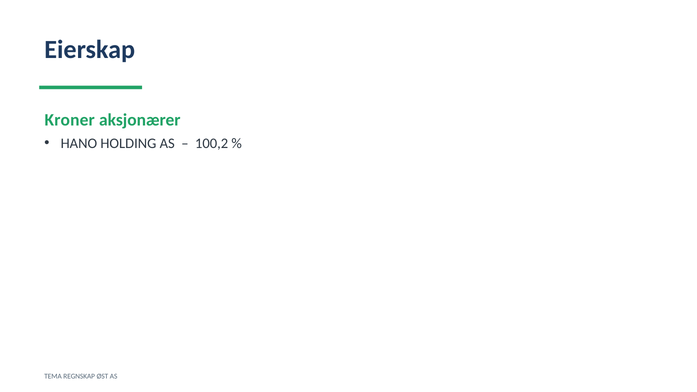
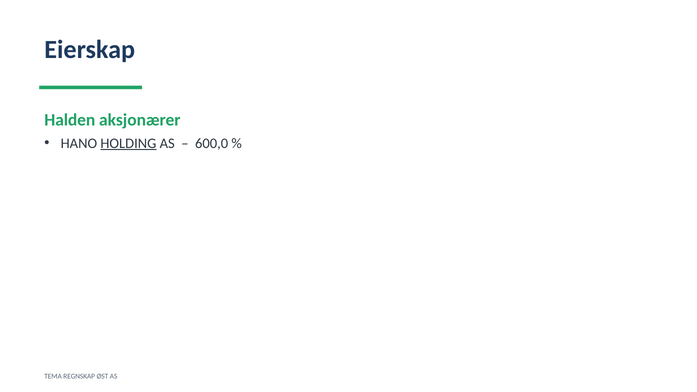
Kroner: Kroner -> Halden (70, 120)
HOLDING underline: none -> present (128, 143)
100,2: 100,2 -> 600,0 (212, 143)
